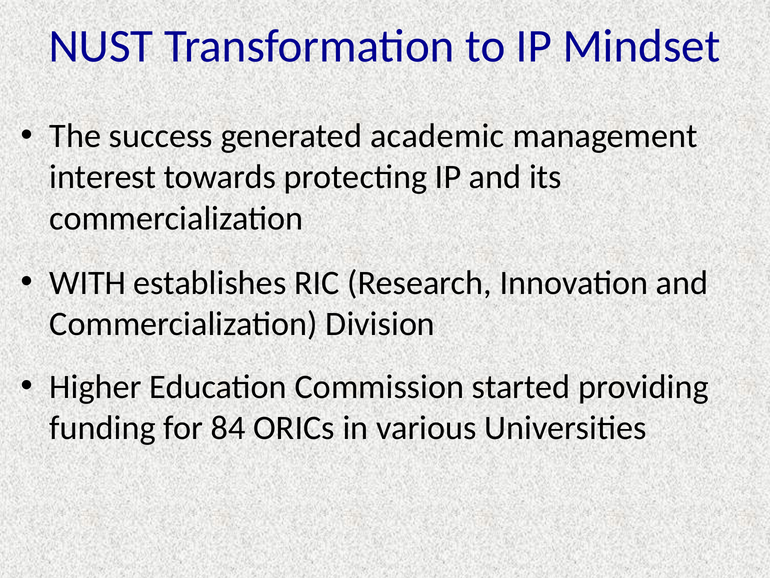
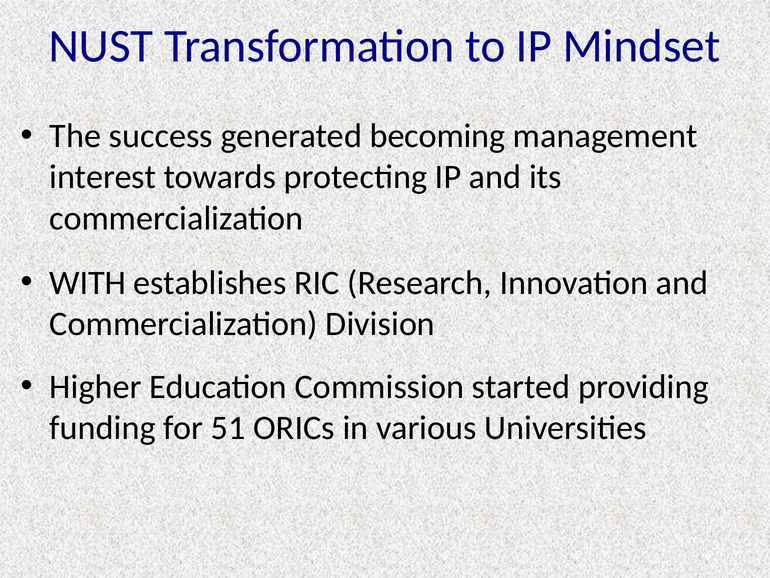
academic: academic -> becoming (438, 136)
84: 84 -> 51 (228, 428)
